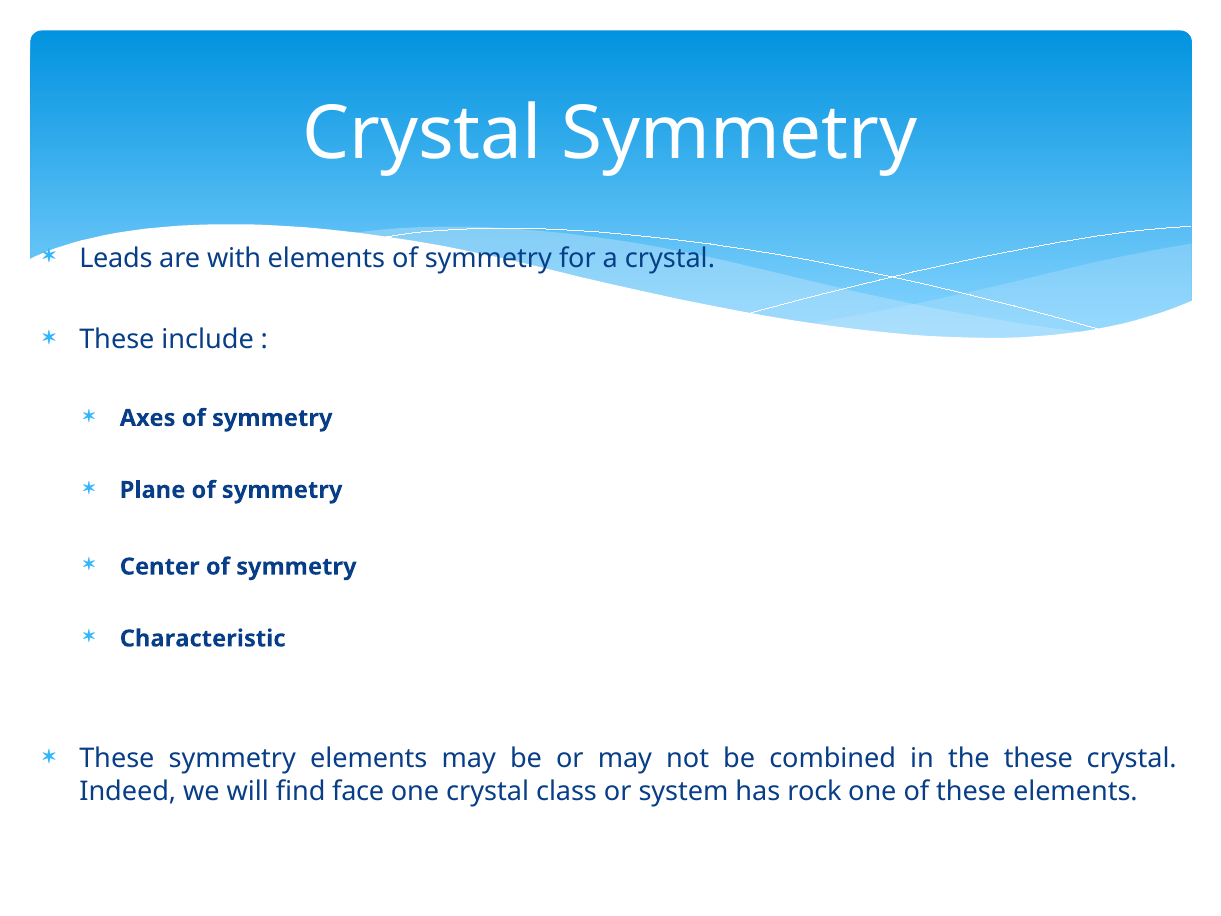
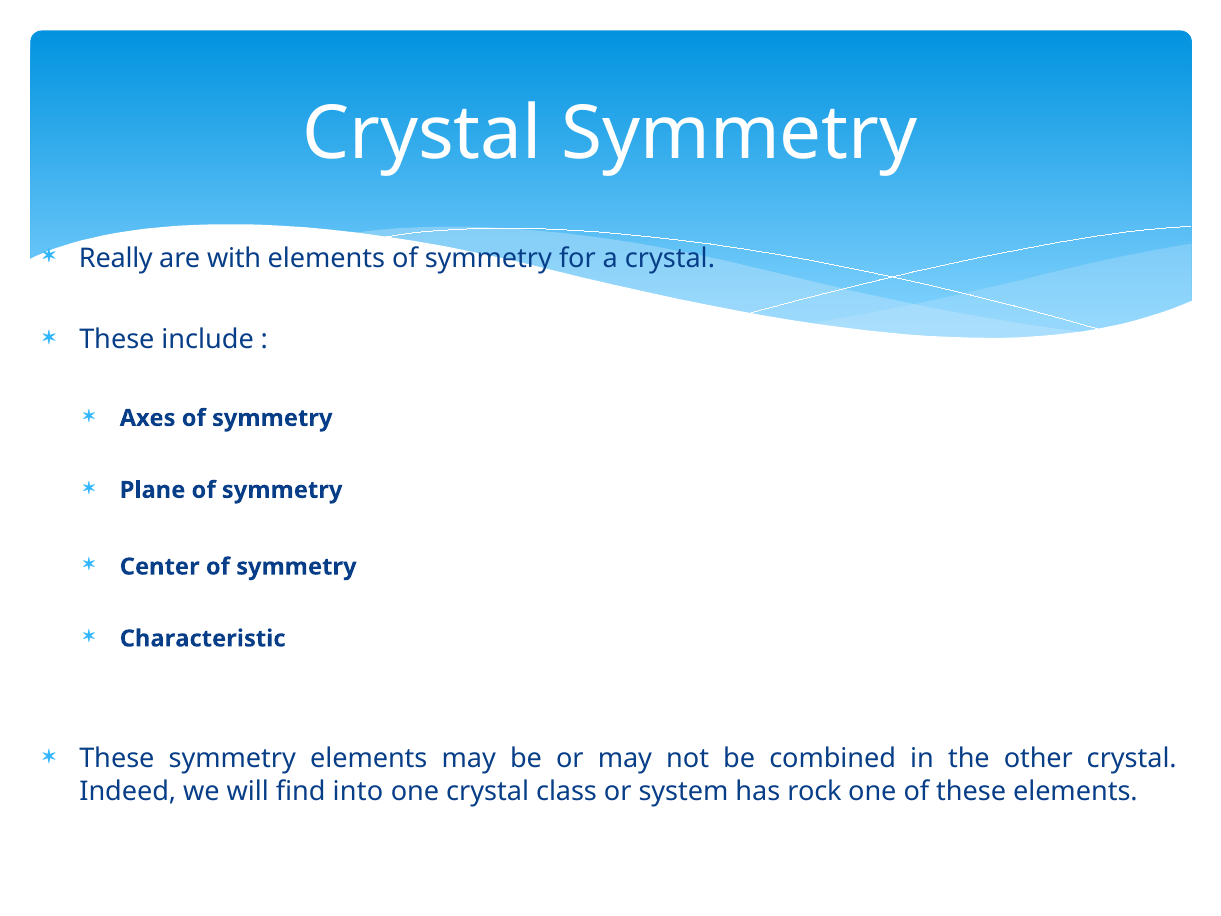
Leads: Leads -> Really (116, 258)
the these: these -> other (1038, 759)
face: face -> into (358, 791)
